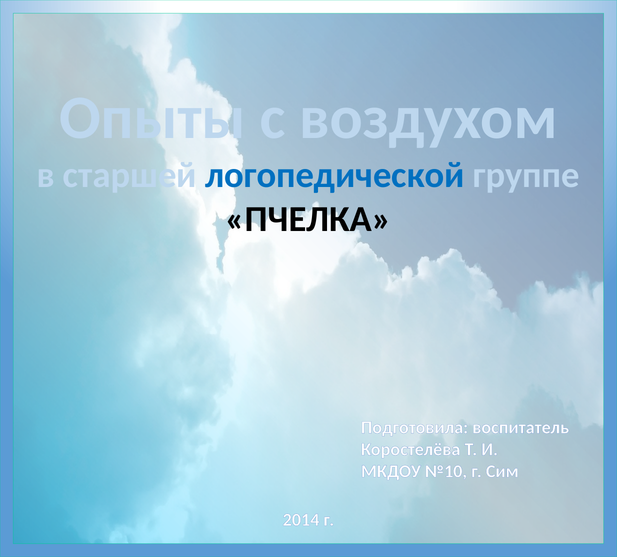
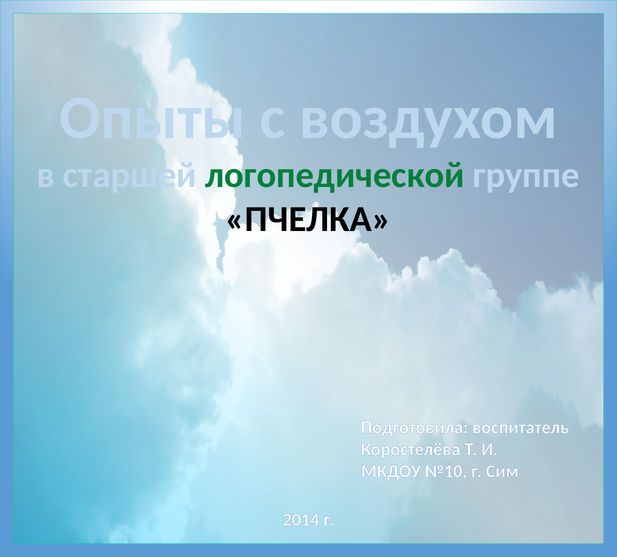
логопедической colour: blue -> green (335, 175)
